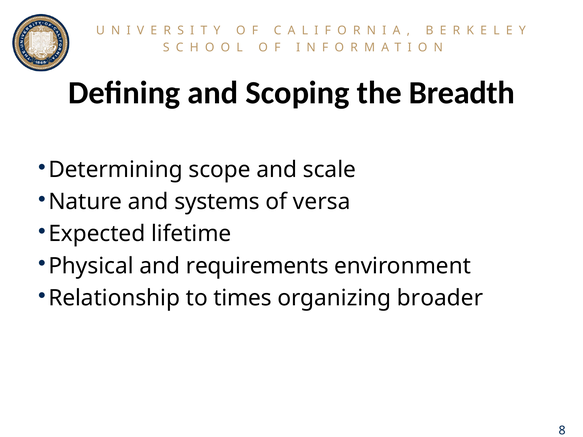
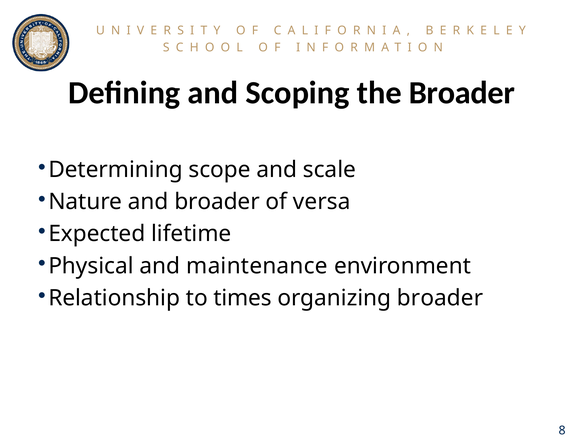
the Breadth: Breadth -> Broader (462, 93)
and systems: systems -> broader (217, 202)
requirements: requirements -> maintenance (257, 266)
